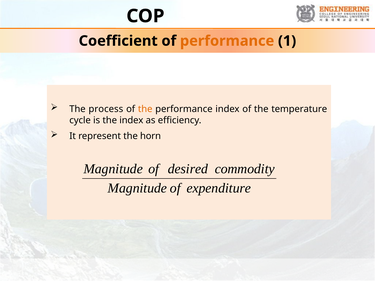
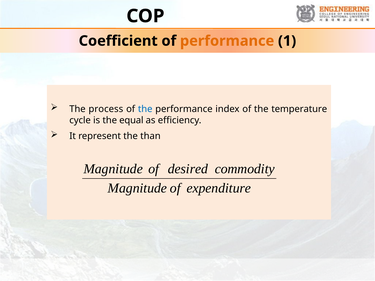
the colour: orange -> blue (145, 109)
the index: index -> equal (131, 120)
horn: horn -> than (150, 136)
